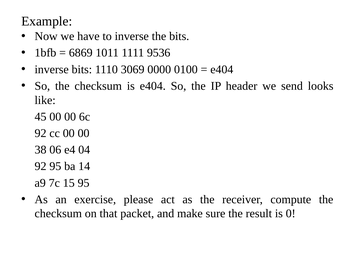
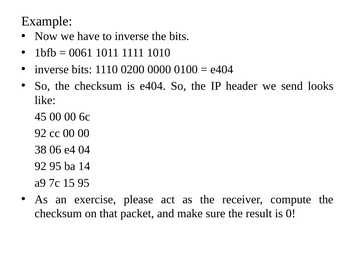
6869: 6869 -> 0061 (81, 53)
9536: 9536 -> 1010 (159, 53)
3069: 3069 -> 0200 (133, 69)
